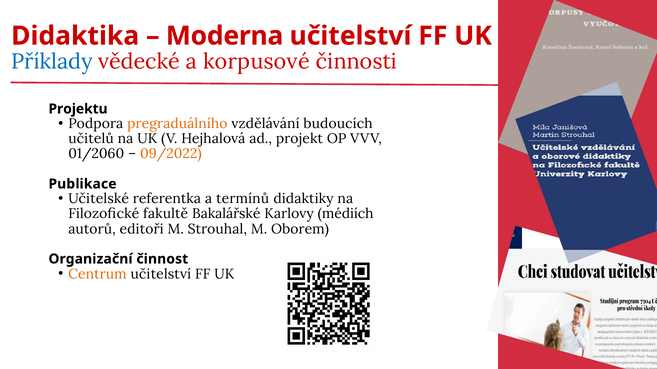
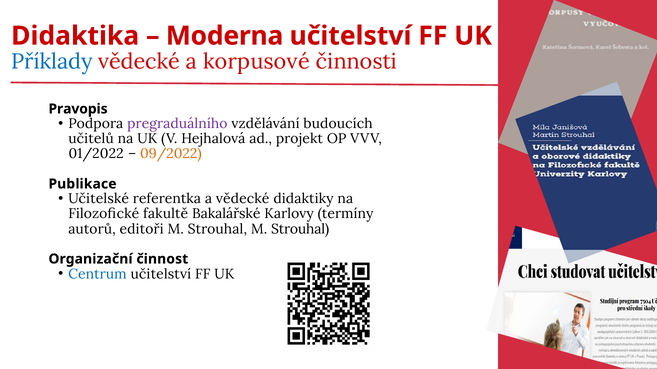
Projektu: Projektu -> Pravopis (78, 109)
pregraduálního colour: orange -> purple (177, 124)
01/2060: 01/2060 -> 01/2022 (96, 154)
a termínů: termínů -> vědecké (243, 199)
médiích: médiích -> termíny (346, 214)
Strouhal M Oborem: Oborem -> Strouhal (300, 229)
Centrum colour: orange -> blue (97, 274)
